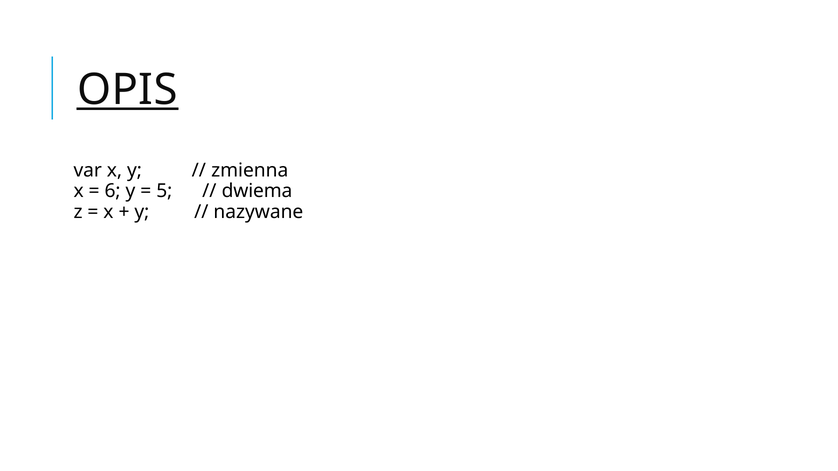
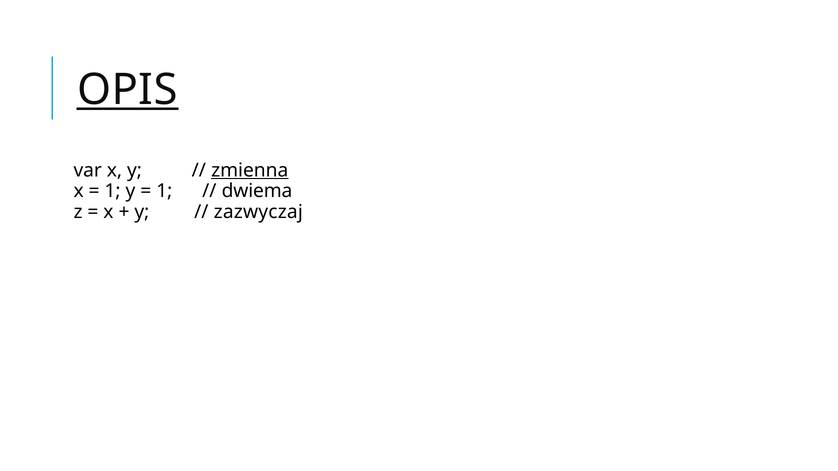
zmienna underline: none -> present (250, 171)
6: 6 -> 1 (113, 191)
5: 5 -> 1 (164, 191)
nazywane: nazywane -> zazwyczaj (258, 212)
